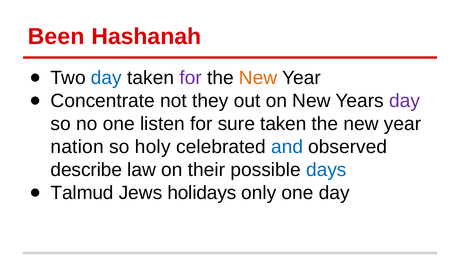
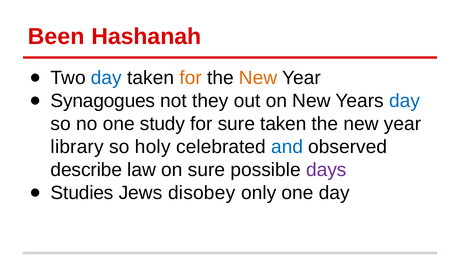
for colour: purple -> orange (191, 78)
Concentrate: Concentrate -> Synagogues (103, 101)
day colour: purple -> blue (405, 101)
listen: listen -> study (162, 124)
nation: nation -> library (77, 147)
on their: their -> sure (207, 170)
days colour: blue -> purple (326, 170)
Talmud: Talmud -> Studies (82, 193)
holidays: holidays -> disobey (202, 193)
